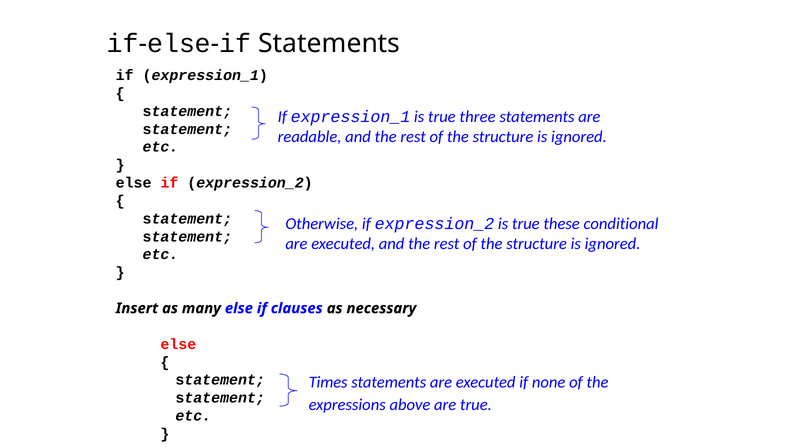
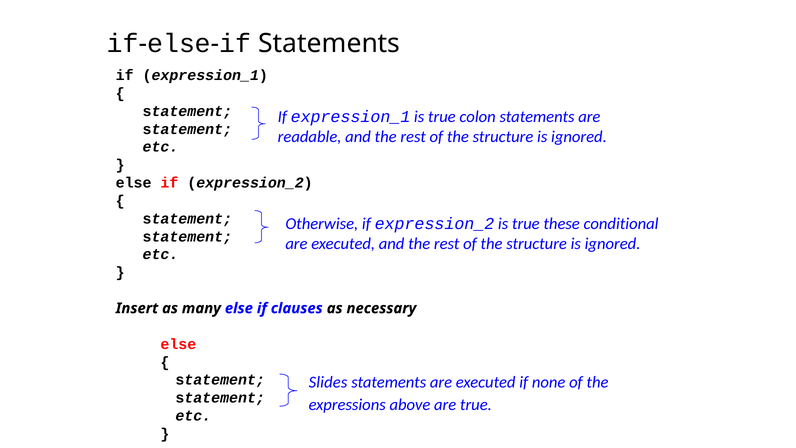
three: three -> colon (478, 117)
Times: Times -> Slides (328, 382)
